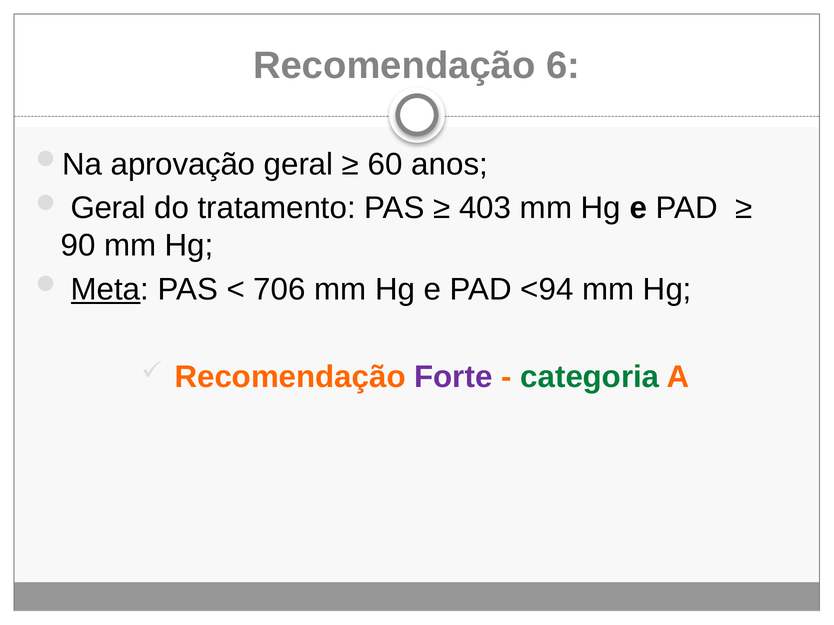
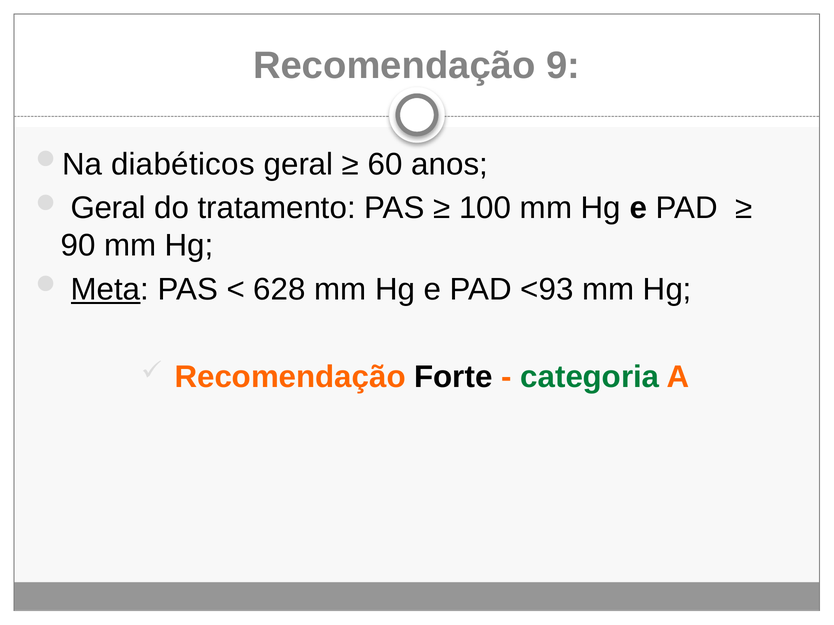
6: 6 -> 9 (563, 66)
aprovação: aprovação -> diabéticos (183, 164)
403: 403 -> 100 (485, 208)
706: 706 -> 628 (280, 290)
<94: <94 -> <93 (547, 290)
Forte colour: purple -> black (453, 377)
